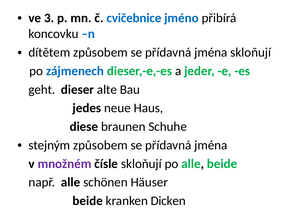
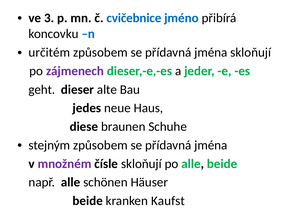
dítětem: dítětem -> určitém (49, 52)
zájmenech colour: blue -> purple (75, 71)
Dicken: Dicken -> Kaufst (168, 201)
